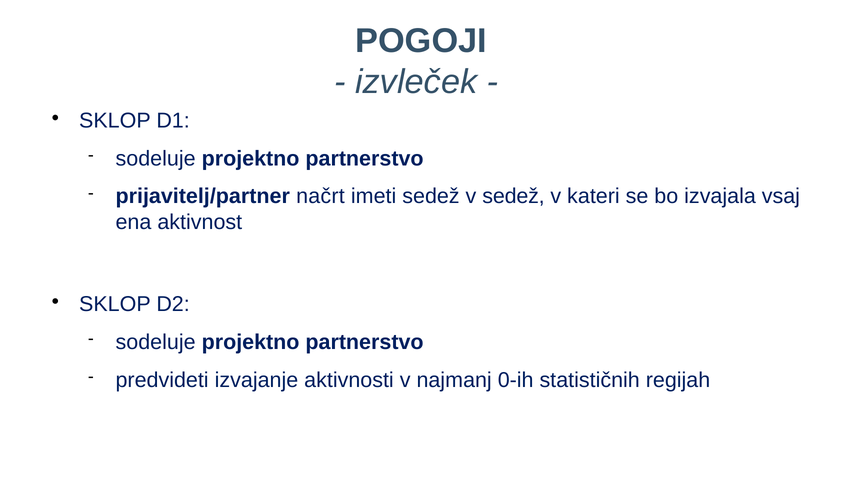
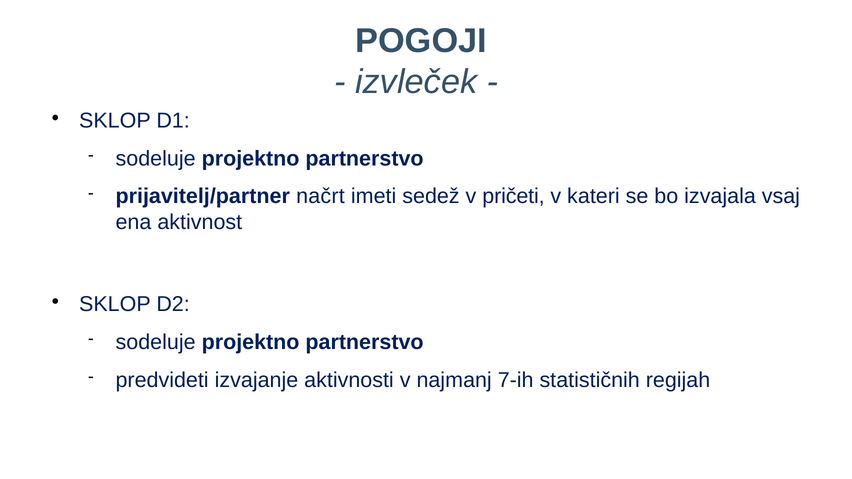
v sedež: sedež -> pričeti (513, 197)
0-ih: 0-ih -> 7-ih (516, 380)
